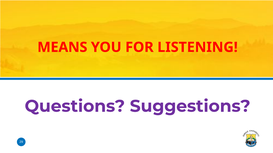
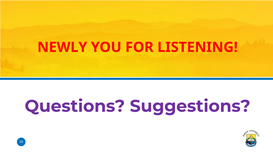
MEANS: MEANS -> NEWLY (62, 47)
